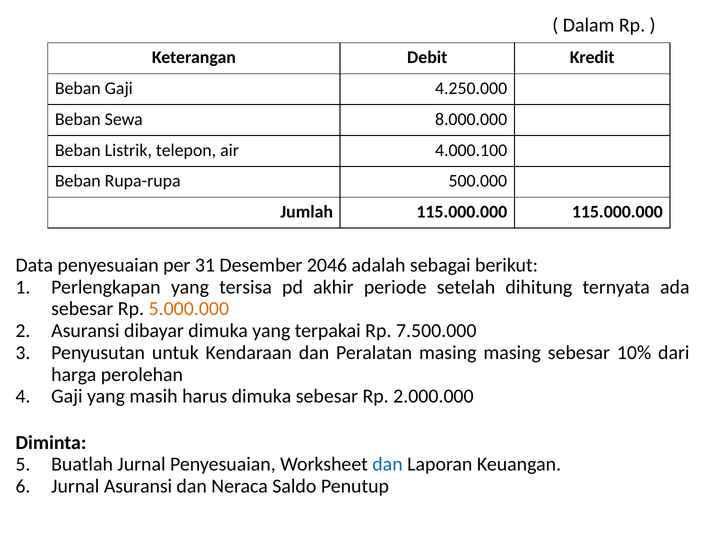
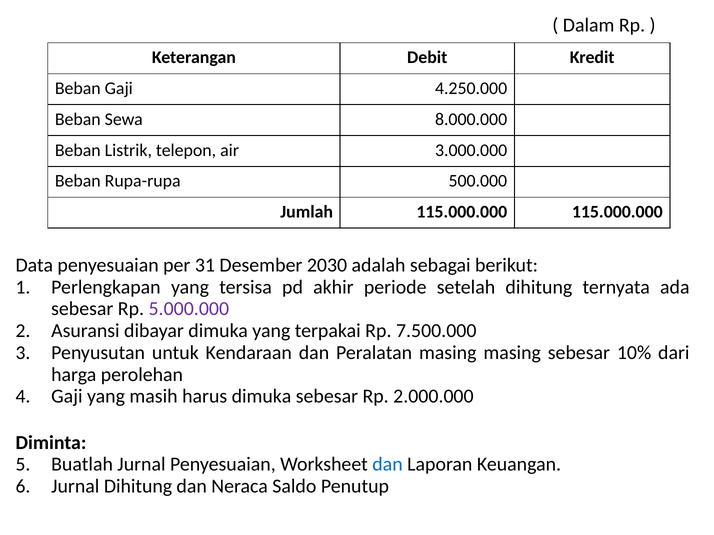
4.000.100: 4.000.100 -> 3.000.000 (471, 150)
2046: 2046 -> 2030 (327, 266)
5.000.000 colour: orange -> purple (189, 309)
Jurnal Asuransi: Asuransi -> Dihitung (138, 487)
